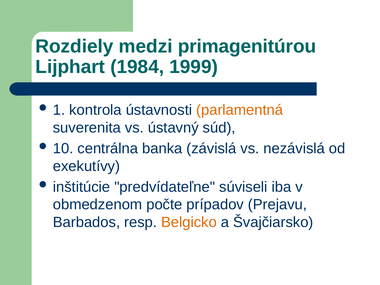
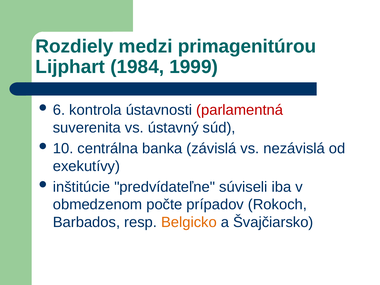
1: 1 -> 6 (59, 110)
parlamentná colour: orange -> red (240, 110)
Prejavu: Prejavu -> Rokoch (277, 205)
